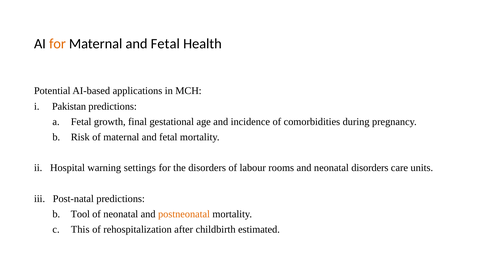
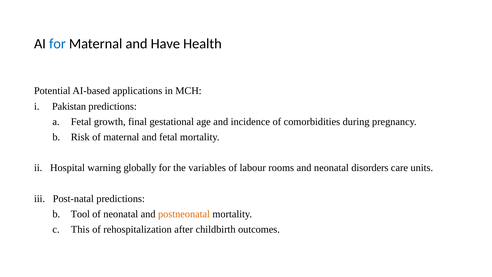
for colour: orange -> blue (57, 44)
Fetal: Fetal -> Have (165, 44)
settings: settings -> globally (140, 168)
the disorders: disorders -> variables (207, 168)
estimated: estimated -> outcomes (259, 229)
